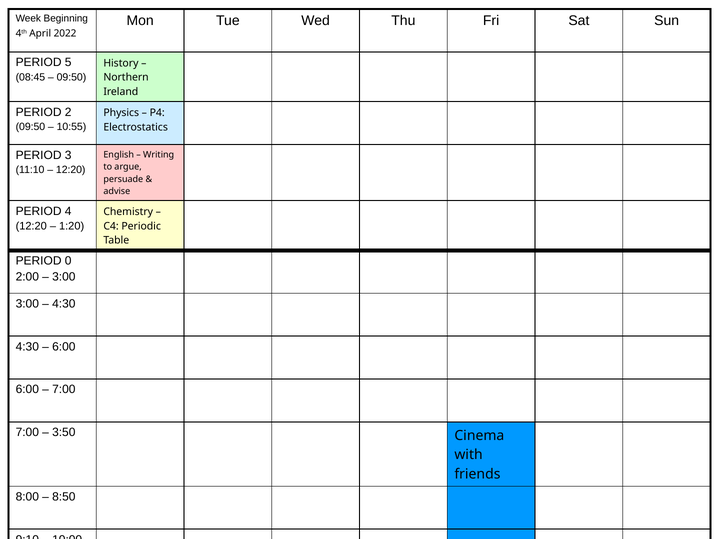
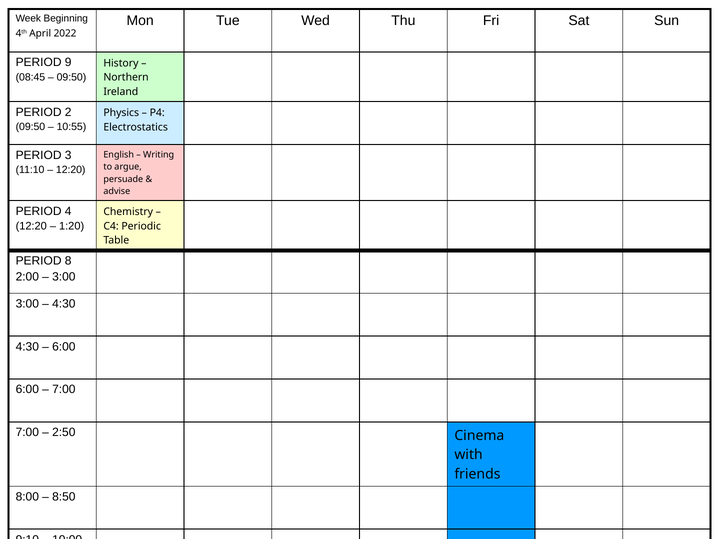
5: 5 -> 9 (68, 63)
0: 0 -> 8 (68, 261)
3:50: 3:50 -> 2:50 (64, 433)
